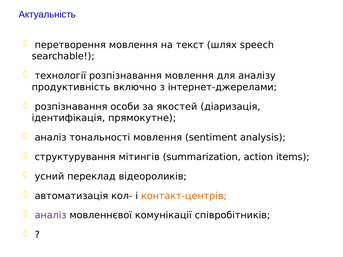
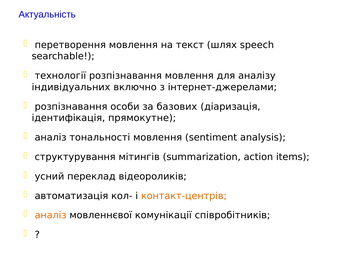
продуктивність: продуктивність -> індивідуальних (71, 87)
якостей: якостей -> базових (177, 107)
аналіз colour: purple -> orange (51, 216)
